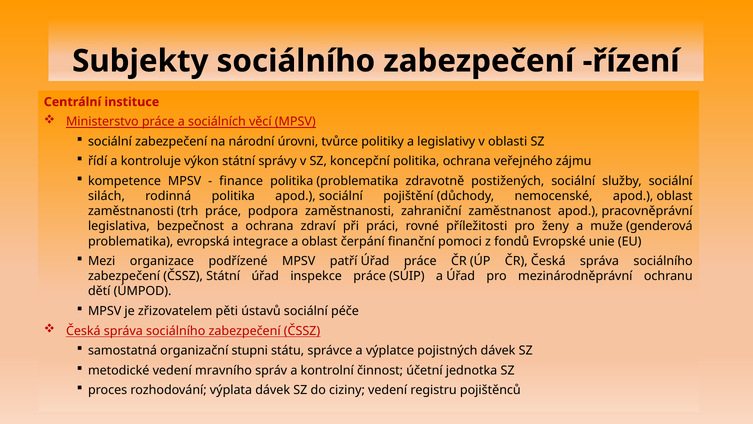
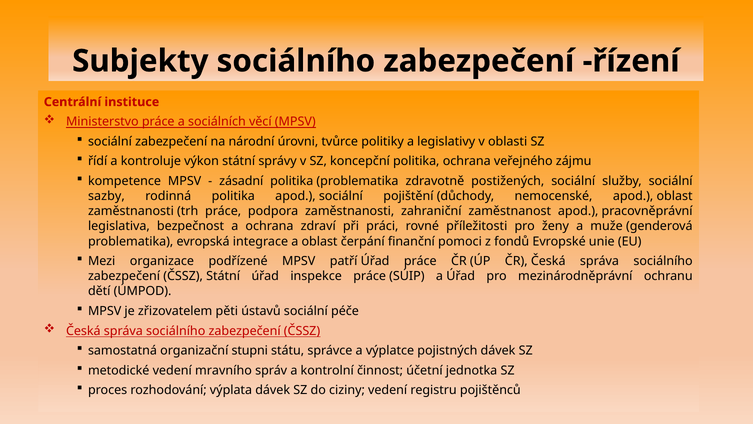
finance: finance -> zásadní (241, 181)
silách: silách -> sazby (106, 196)
